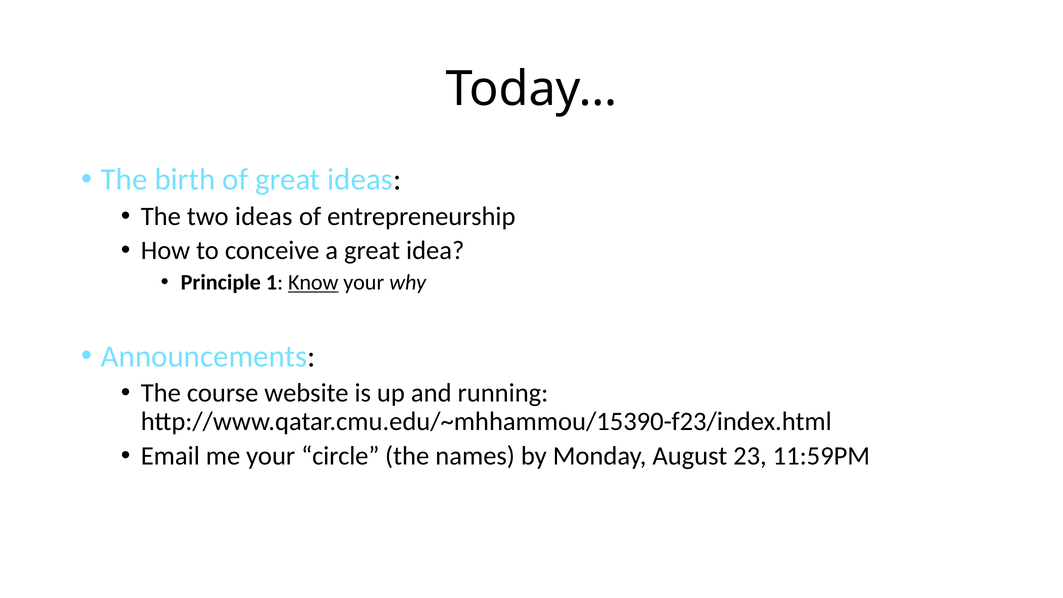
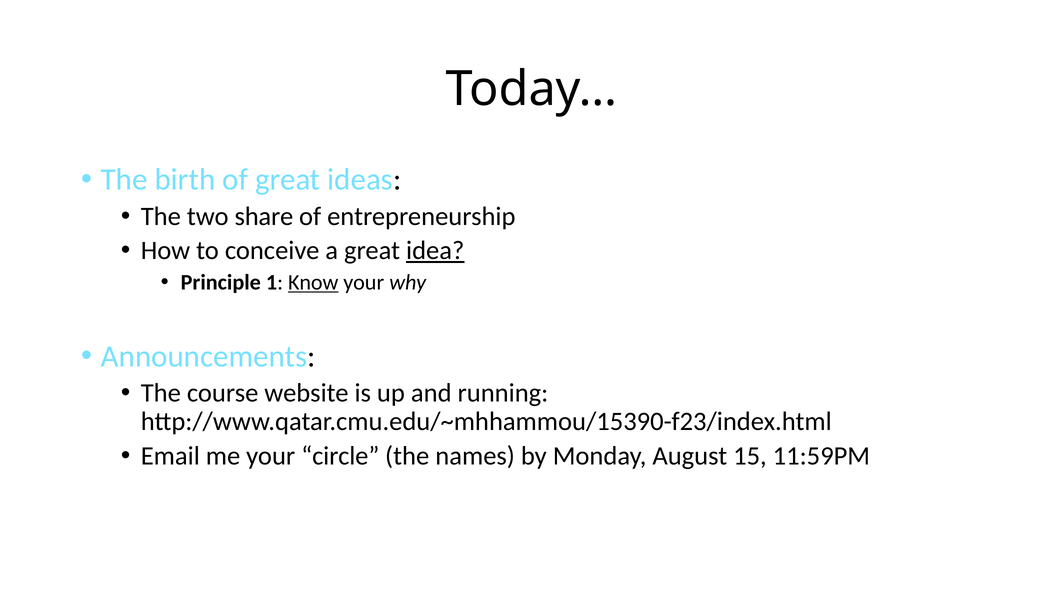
two ideas: ideas -> share (264, 216)
idea underline: none -> present (435, 251)
23: 23 -> 15 (750, 456)
